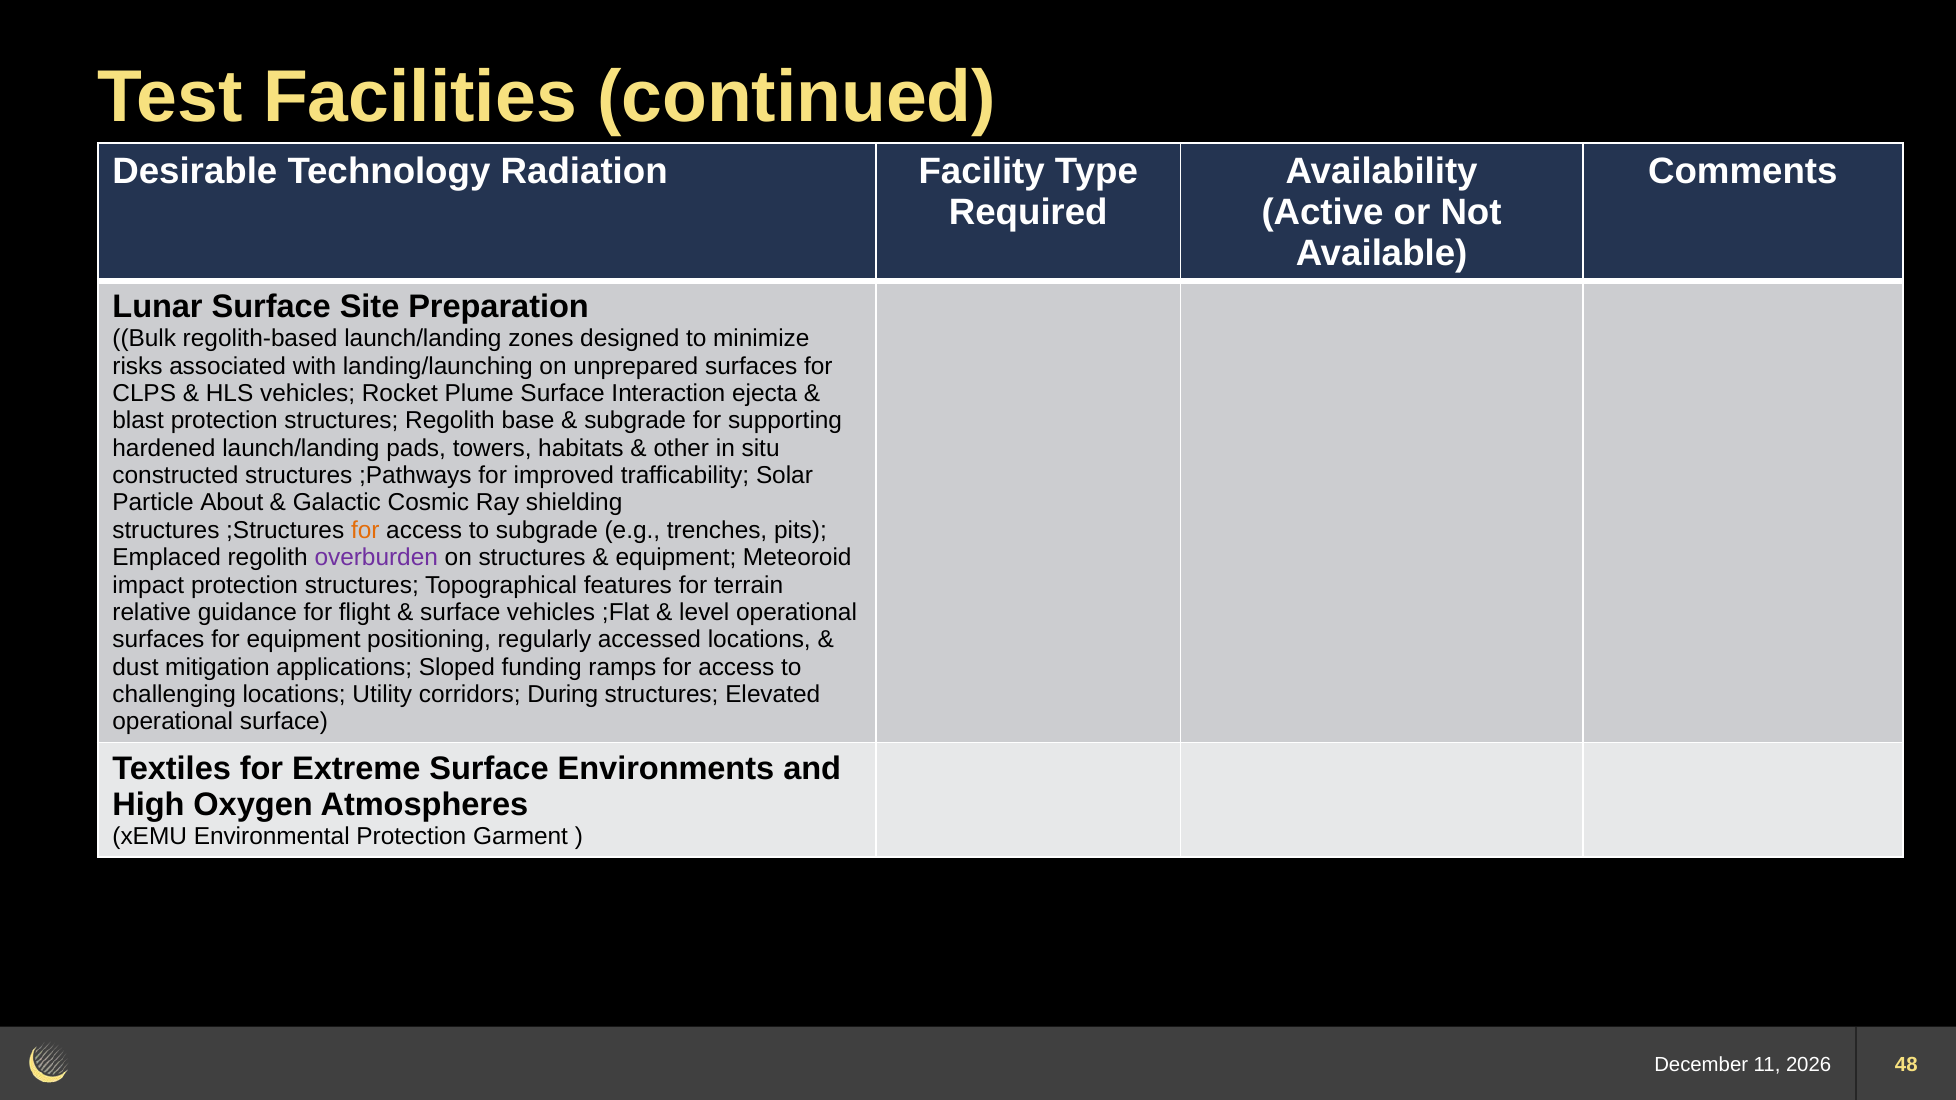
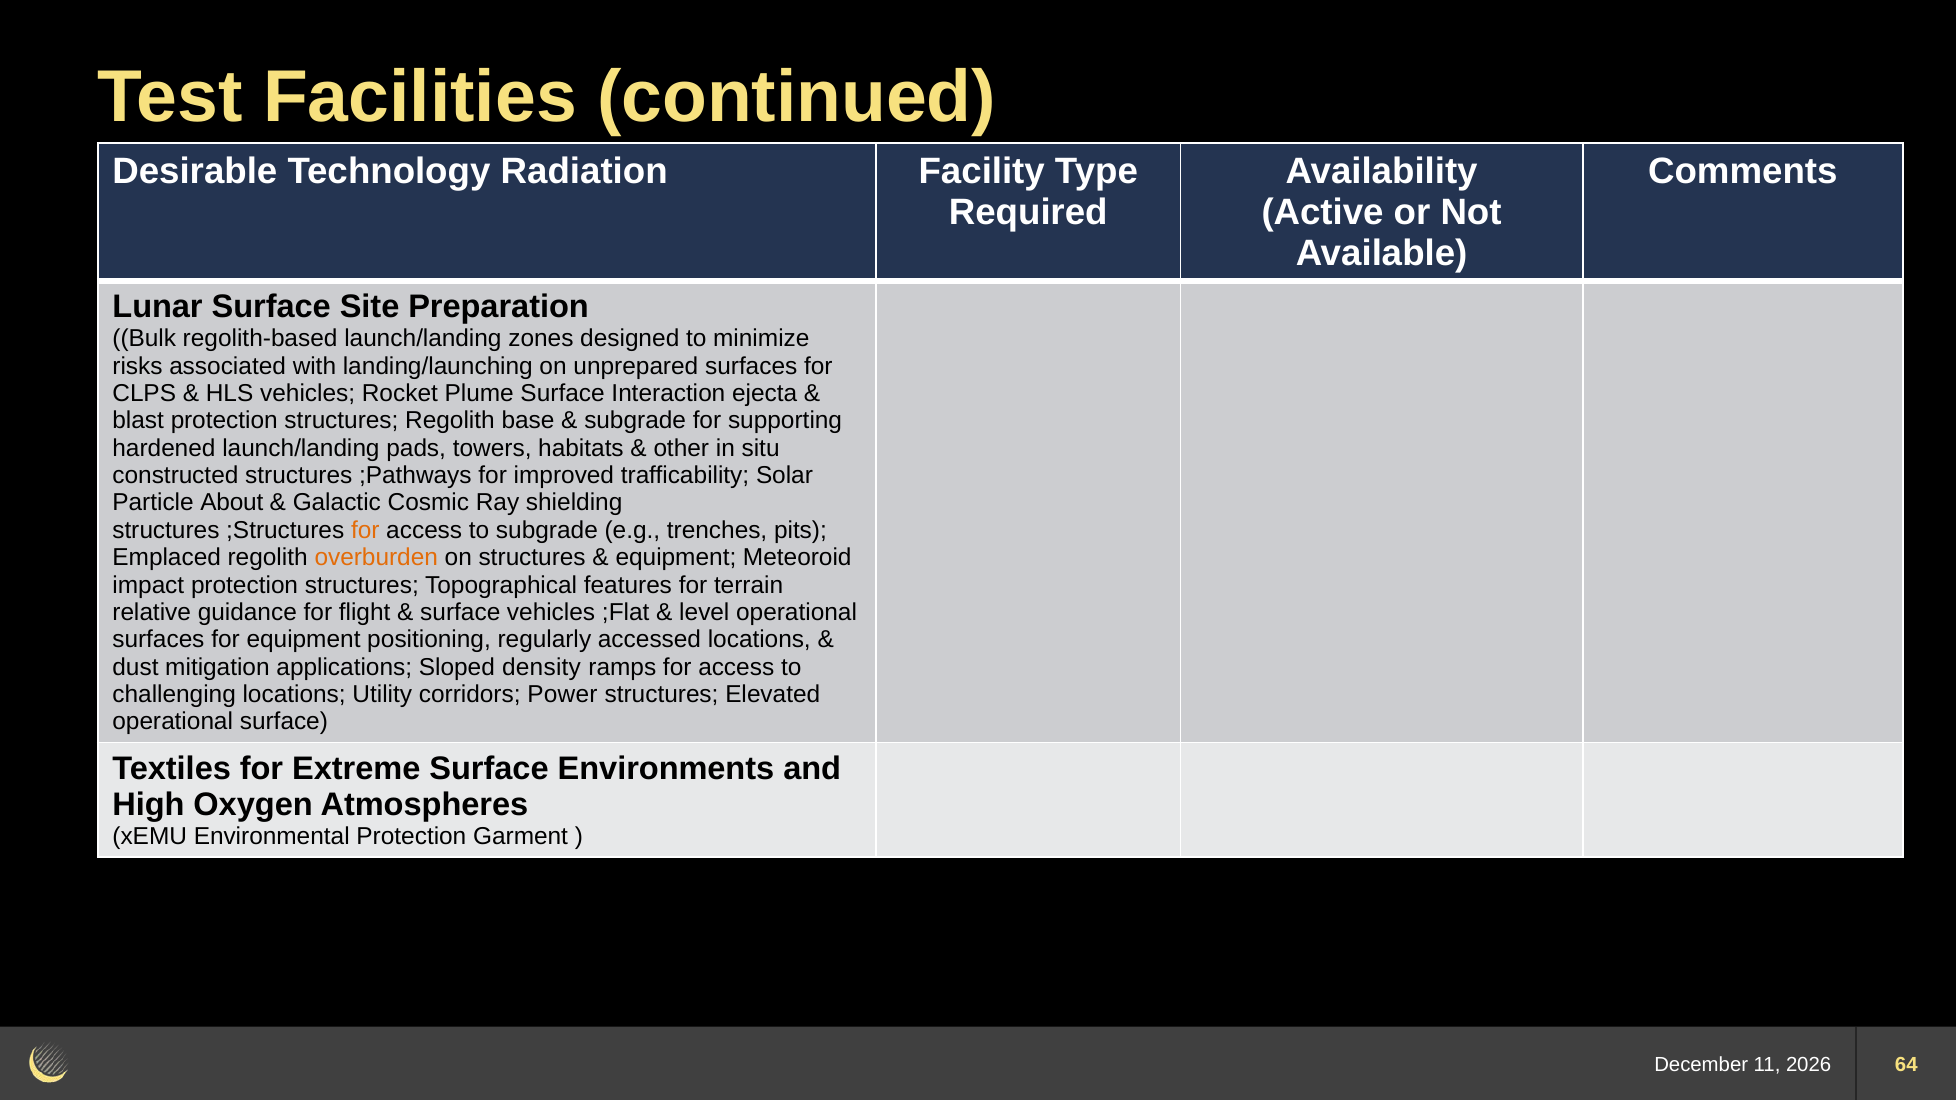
overburden colour: purple -> orange (376, 558)
funding: funding -> density (542, 667)
During: During -> Power (562, 695)
48: 48 -> 64 (1906, 1065)
